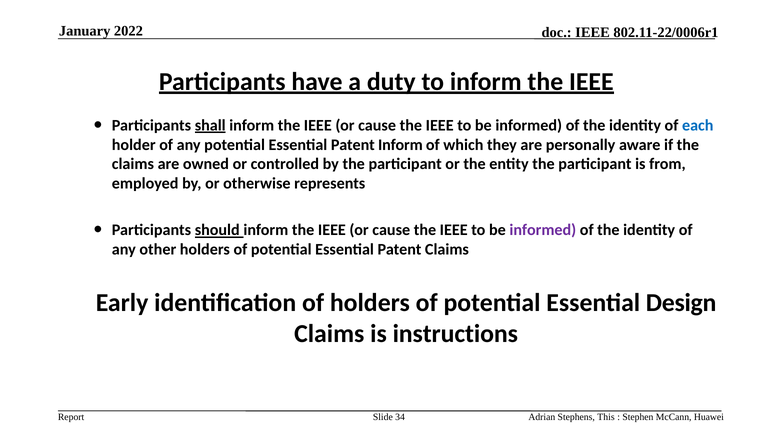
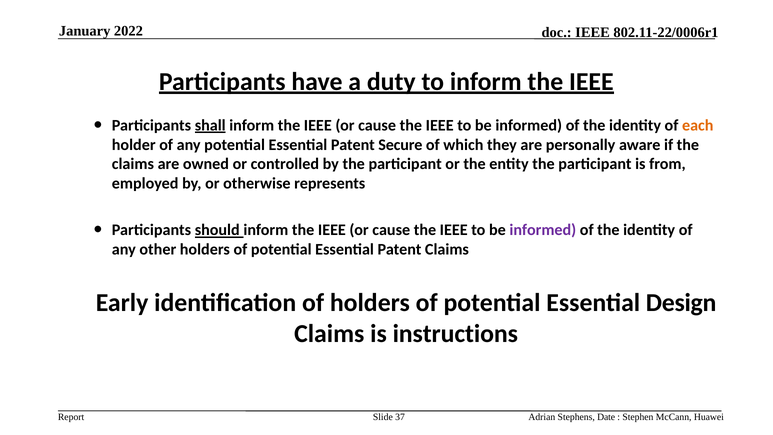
each colour: blue -> orange (698, 125)
Patent Inform: Inform -> Secure (400, 145)
34: 34 -> 37 (400, 417)
This: This -> Date (606, 417)
